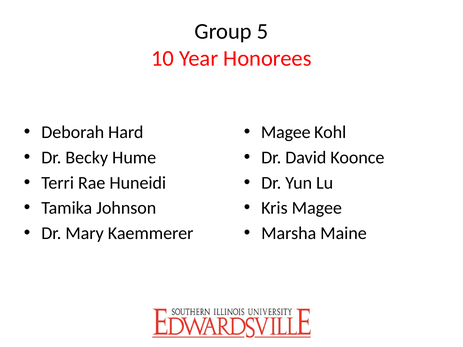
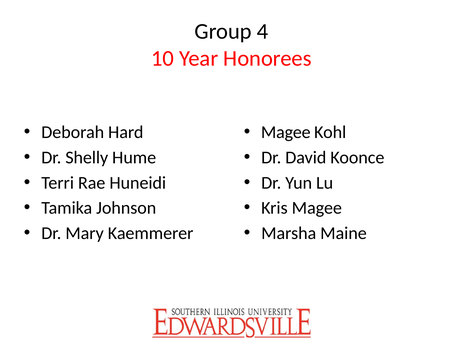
5: 5 -> 4 (263, 31)
Becky: Becky -> Shelly (87, 158)
